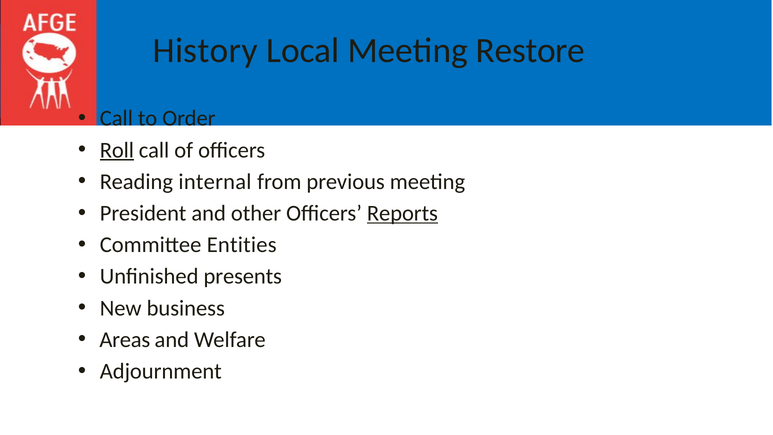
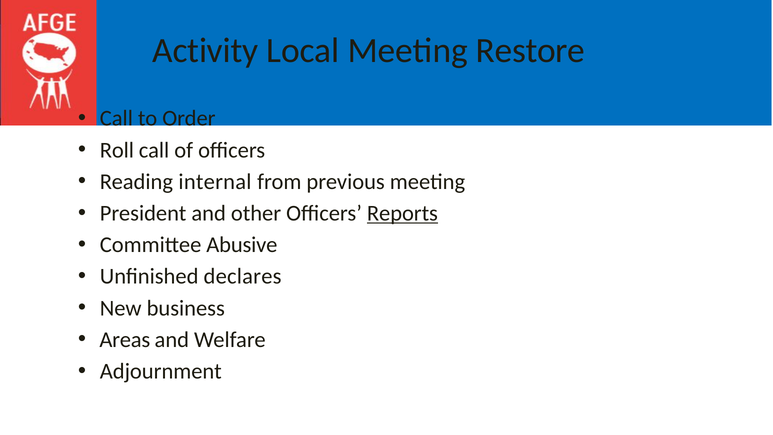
History: History -> Activity (205, 51)
Roll underline: present -> none (117, 150)
Entities: Entities -> Abusive (242, 245)
presents: presents -> declares (243, 276)
